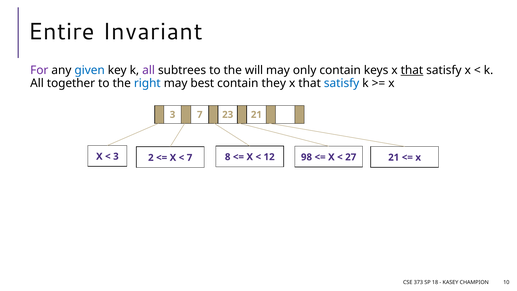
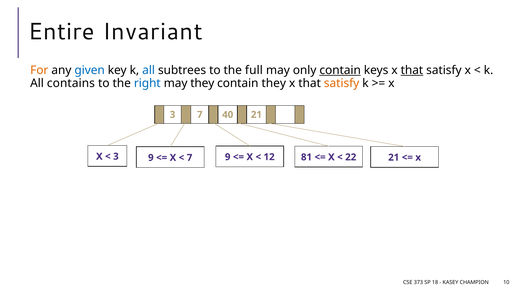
For colour: purple -> orange (39, 70)
all colour: purple -> blue (149, 70)
will: will -> full (254, 70)
contain underline: none -> present (340, 70)
together: together -> contains (71, 83)
may best: best -> they (202, 83)
satisfy colour: blue -> orange (342, 83)
23: 23 -> 40 (228, 115)
3 2: 2 -> 9 (151, 158)
7 8: 8 -> 9 (228, 157)
98: 98 -> 81 (306, 157)
27: 27 -> 22 (351, 157)
